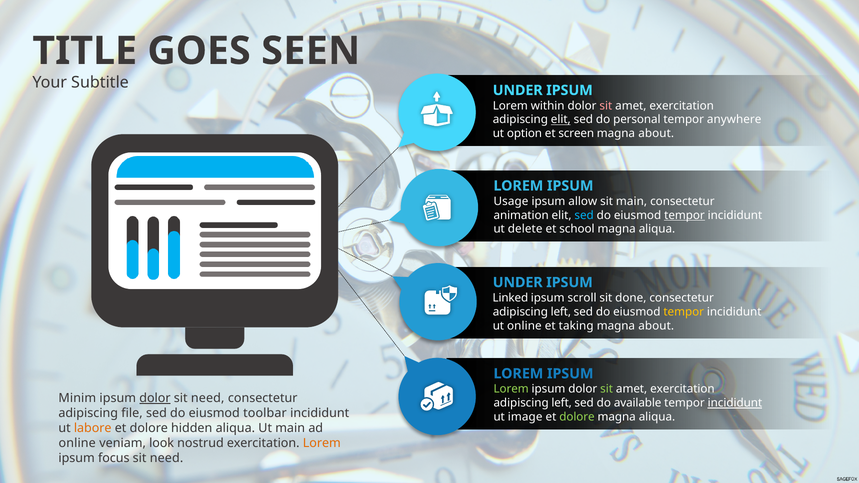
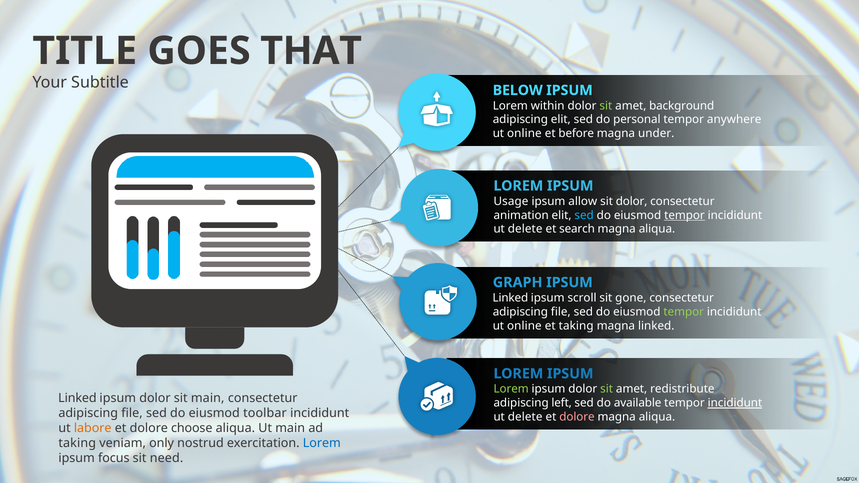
SEEN: SEEN -> THAT (311, 51)
UNDER: UNDER -> BELOW (518, 90)
sit colour: pink -> light green (606, 106)
exercitation: exercitation -> background (682, 106)
elit underline: present -> none (561, 120)
option: option -> online (524, 134)
screen: screen -> before (576, 134)
about: about -> under (656, 134)
sit main: main -> dolor (632, 201)
school: school -> search (577, 229)
UNDER: UNDER -> GRAPH (518, 283)
done: done -> gone (631, 298)
left: left -> file (561, 312)
tempor colour: yellow -> light green (684, 312)
about: about -> linked (656, 326)
exercitation: exercitation -> redistribute (682, 389)
Minim: Minim -> Linked (77, 398)
dolor underline: present -> none (155, 398)
need: need -> main (208, 398)
image: image -> delete (525, 417)
dolore colour: light green -> pink (577, 417)
hidden: hidden -> choose (192, 428)
online: online -> taking (77, 443)
look: look -> only (162, 443)
Lorem colour: orange -> blue (322, 443)
